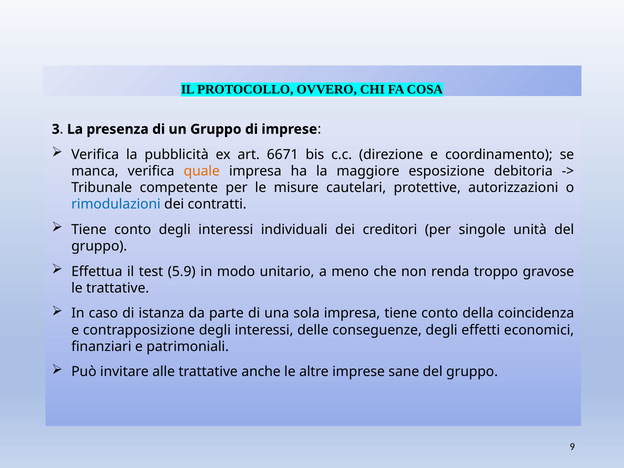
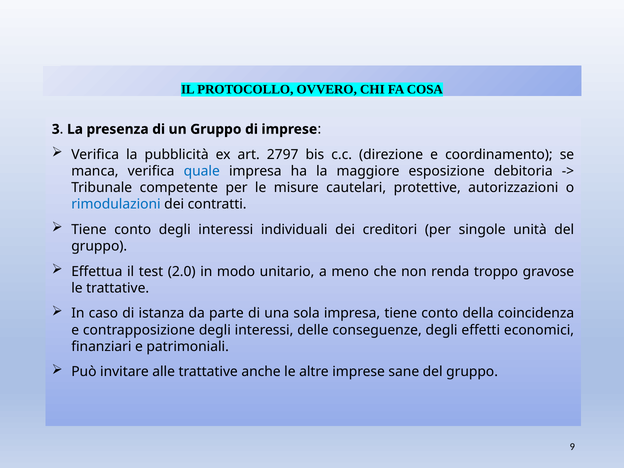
6671: 6671 -> 2797 (283, 154)
quale colour: orange -> blue (202, 171)
5.9: 5.9 -> 2.0 (182, 271)
